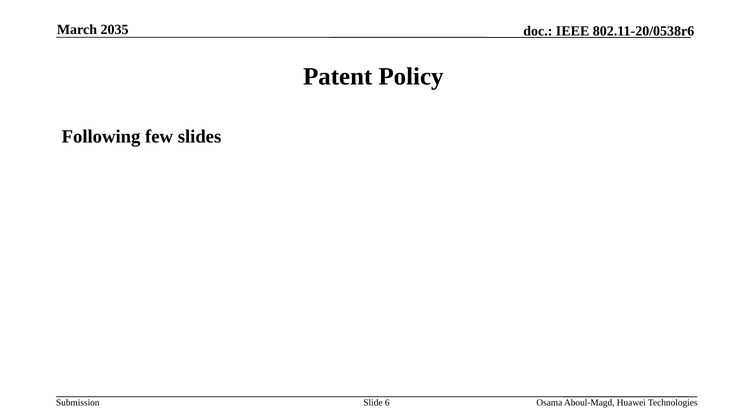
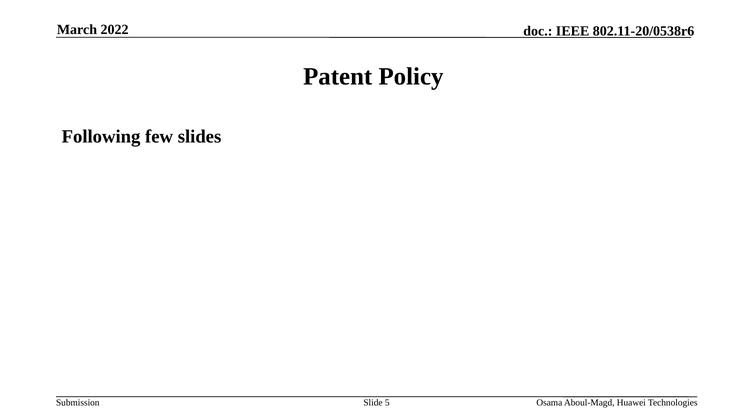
2035: 2035 -> 2022 (115, 30)
6: 6 -> 5 (387, 403)
